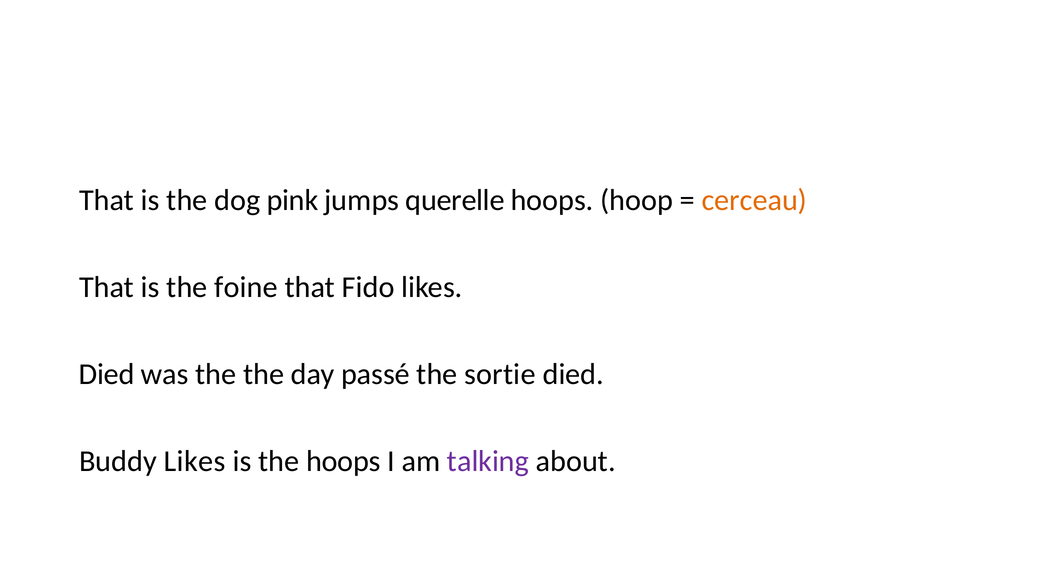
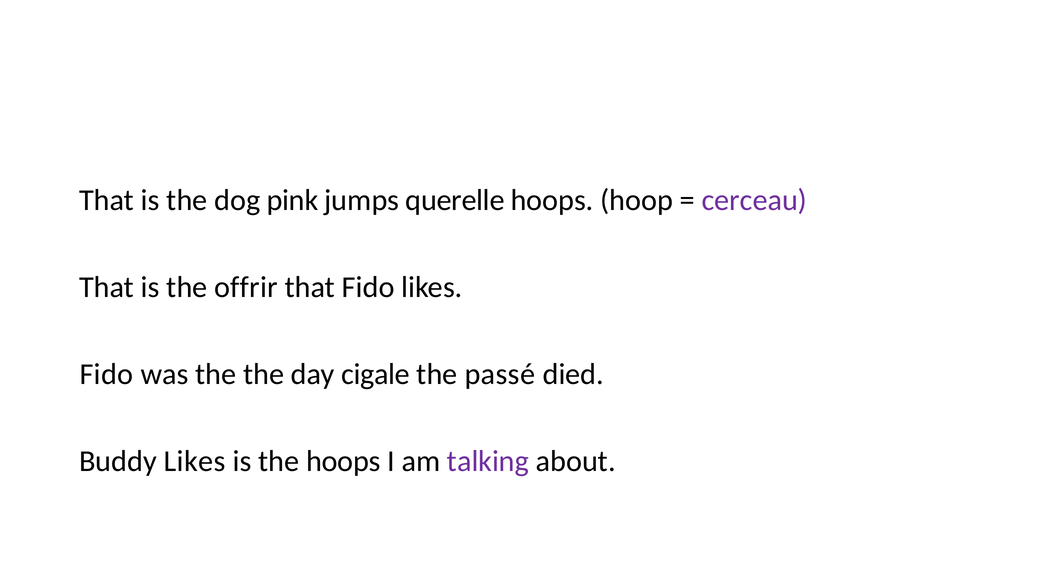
cerceau colour: orange -> purple (754, 200)
foine: foine -> offrir (246, 287)
Died: Died -> Fido (106, 374)
passé: passé -> cigale (376, 374)
sortie: sortie -> passé (500, 374)
